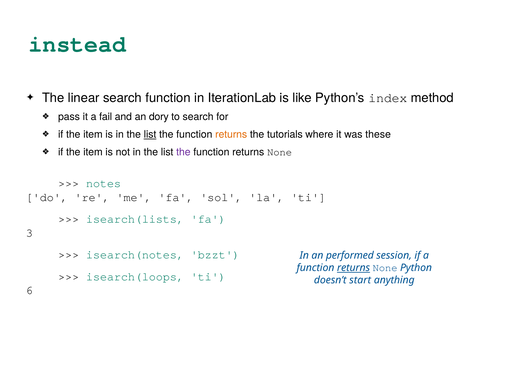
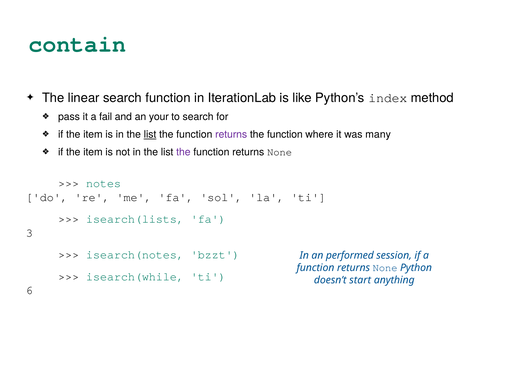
instead: instead -> contain (77, 44)
dory: dory -> your (159, 117)
returns colour: orange -> purple (231, 134)
tutorials: tutorials -> function (285, 134)
these: these -> many (378, 134)
returns underline: present -> none (354, 268)
isearch(loops: isearch(loops -> isearch(while (135, 276)
